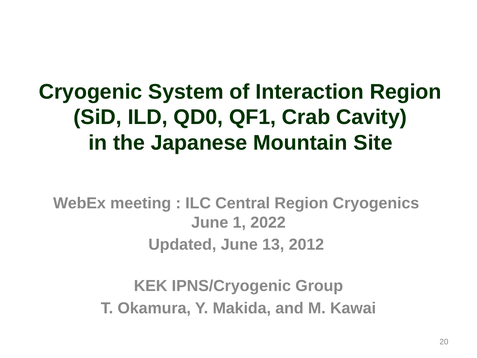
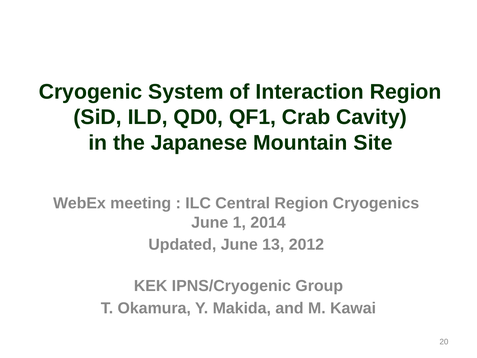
2022: 2022 -> 2014 (268, 222)
